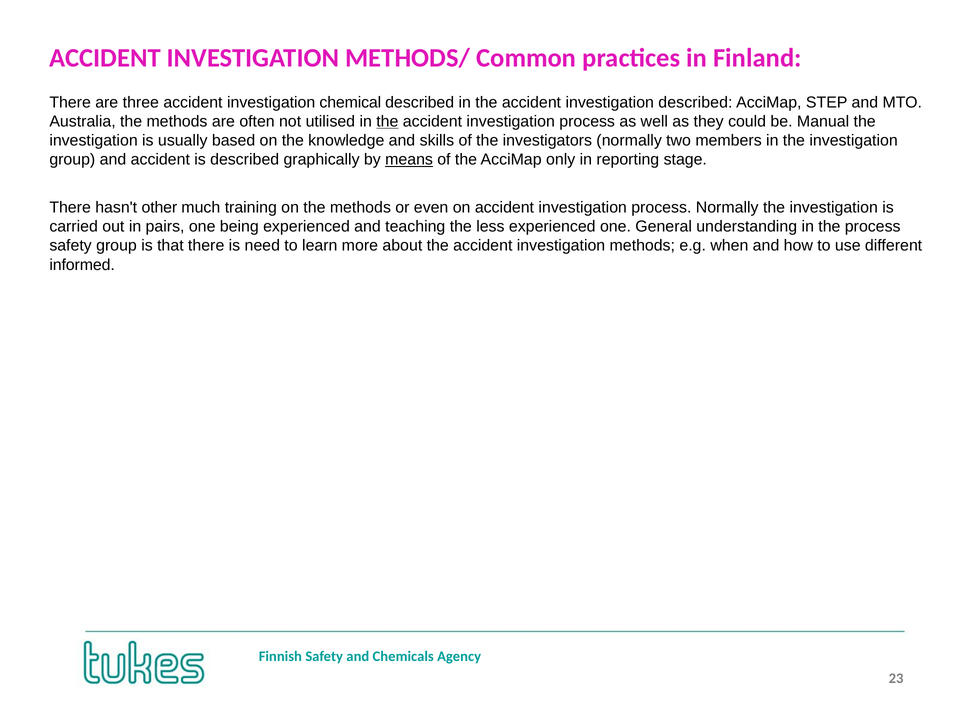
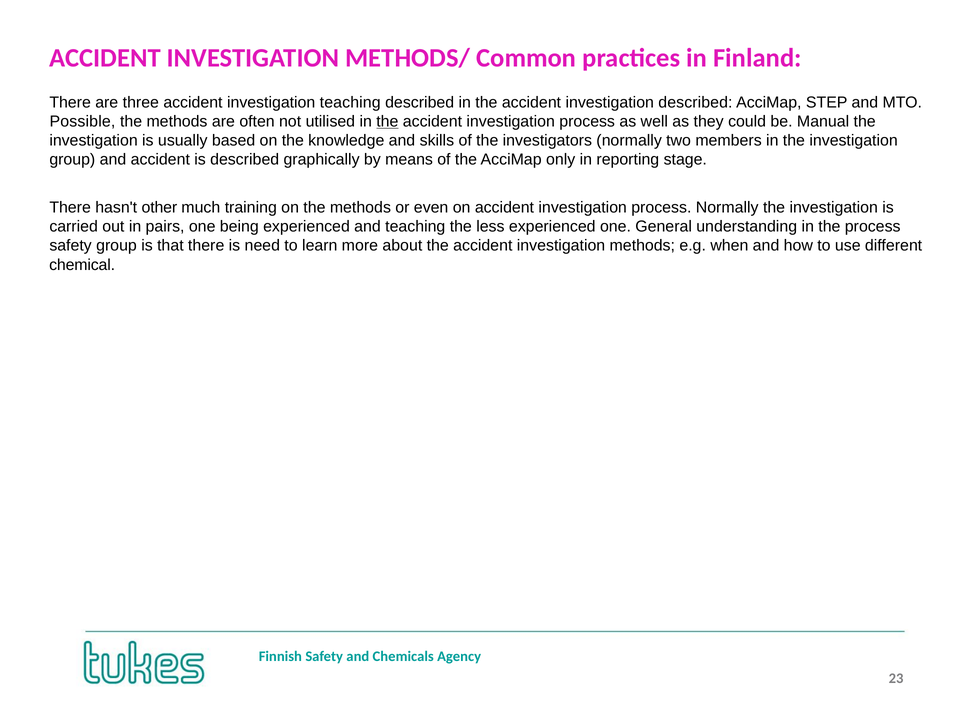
investigation chemical: chemical -> teaching (350, 102)
Australia: Australia -> Possible (82, 121)
means underline: present -> none (409, 160)
informed: informed -> chemical (82, 265)
